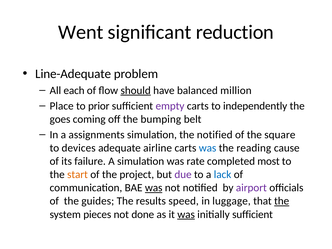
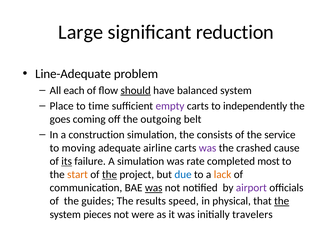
Went: Went -> Large (81, 32)
balanced million: million -> system (236, 90)
prior: prior -> time (99, 106)
bumping: bumping -> outgoing (161, 119)
assignments: assignments -> construction (97, 135)
the notified: notified -> consists (215, 135)
square: square -> service (280, 135)
devices: devices -> moving (79, 148)
was colour: blue -> purple (208, 148)
reading: reading -> crashed (254, 148)
its underline: none -> present (67, 161)
the underline: none -> present (110, 175)
due colour: purple -> blue (183, 175)
lack colour: blue -> orange (223, 175)
luggage: luggage -> physical (232, 201)
done: done -> were (143, 214)
was underline: present -> none (186, 214)
initially sufficient: sufficient -> travelers (252, 214)
